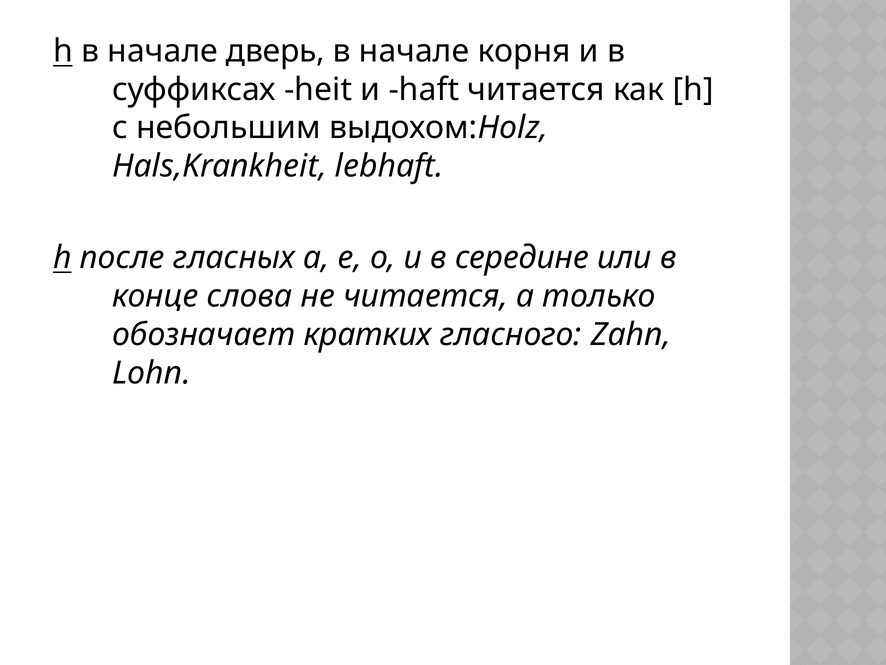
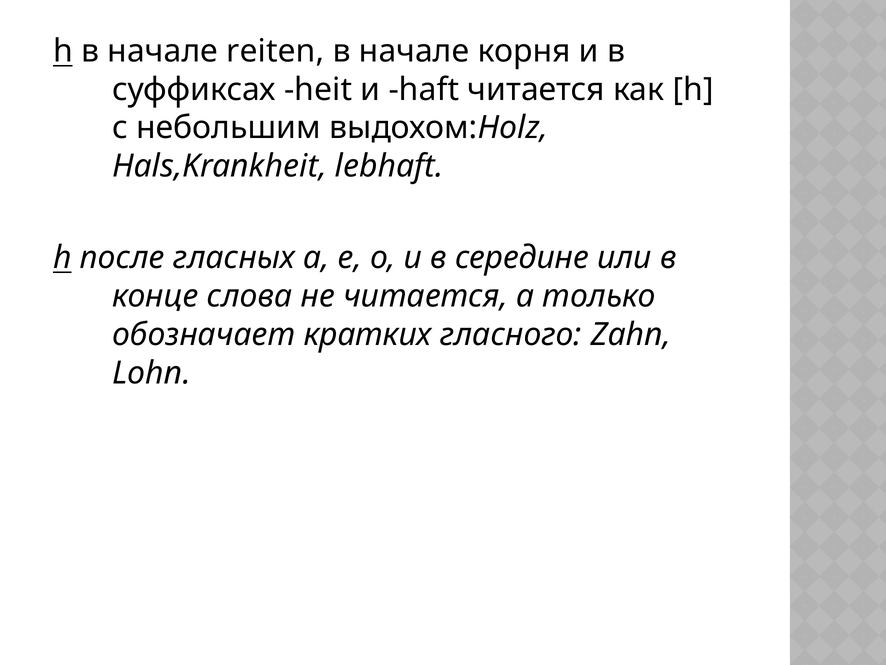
дверь: дверь -> reiten (275, 51)
